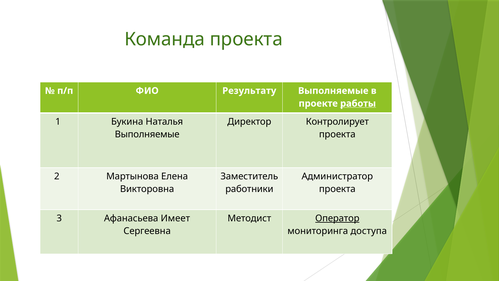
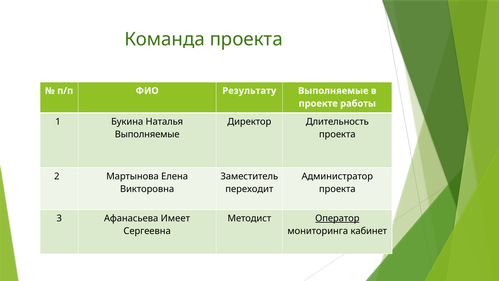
работы underline: present -> none (358, 103)
Контролирует: Контролирует -> Длительность (337, 122)
работники: работники -> переходит (249, 189)
доступа: доступа -> кабинет (369, 231)
